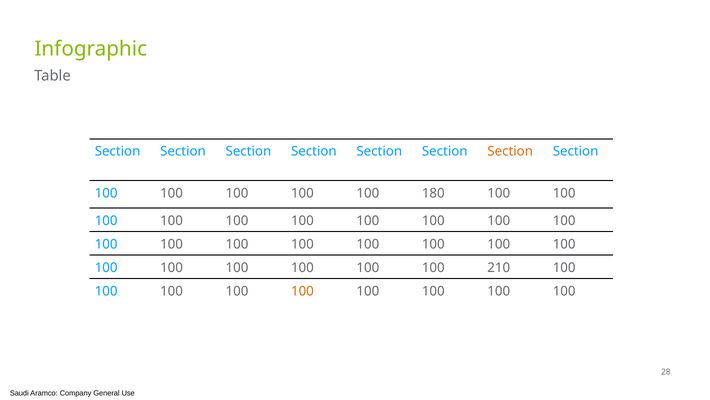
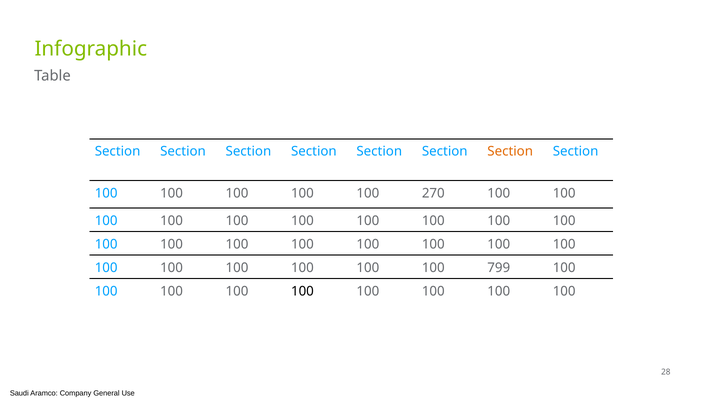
180: 180 -> 270 (433, 193)
210: 210 -> 799 (499, 267)
100 colour: orange -> black (302, 291)
